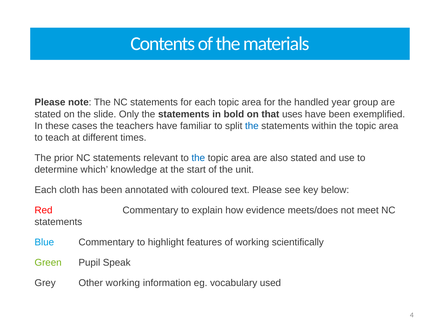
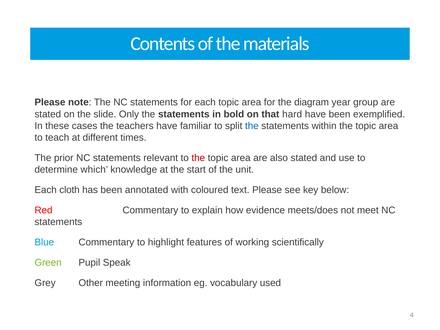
handled: handled -> diagram (312, 102)
uses: uses -> hard (292, 114)
the colour: blue -> red (198, 158)
Other working: working -> meeting (123, 283)
